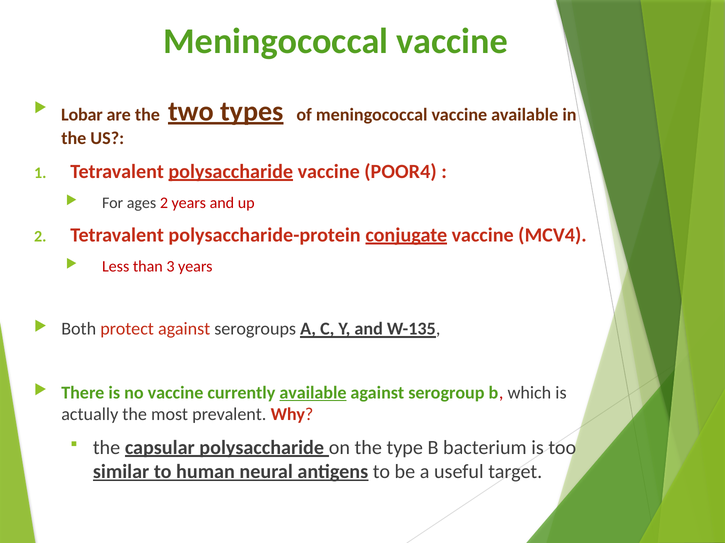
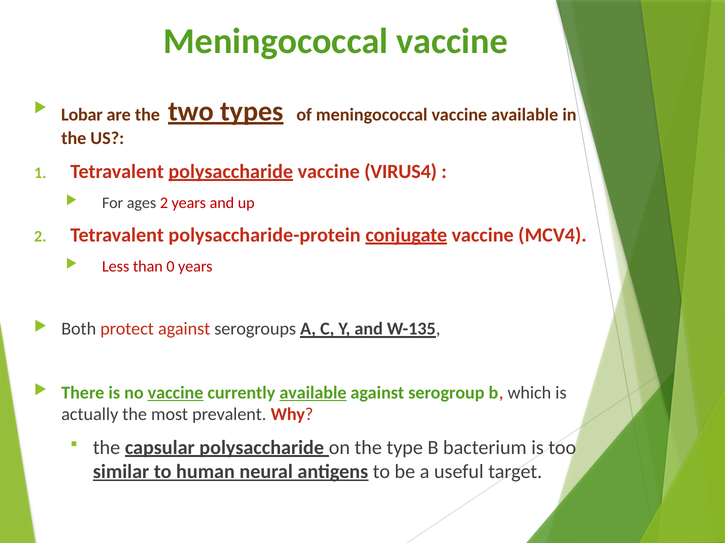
POOR4: POOR4 -> VIRUS4 (401, 172)
3: 3 -> 0 (171, 267)
vaccine underline: none -> present (176, 393)
